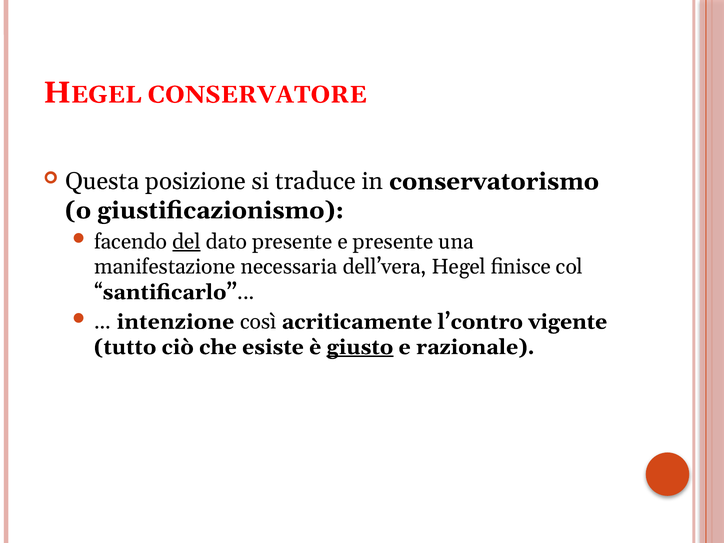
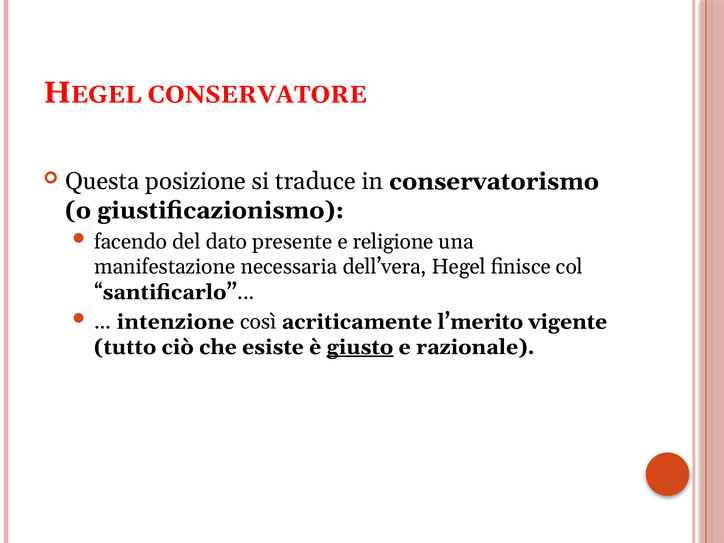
del underline: present -> none (186, 242)
e presente: presente -> religione (393, 242)
l’contro: l’contro -> l’merito (480, 322)
